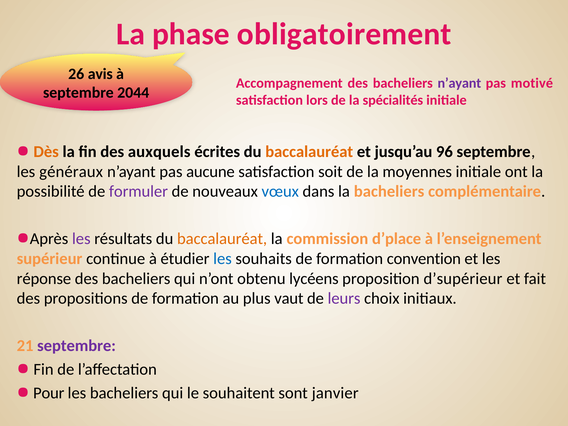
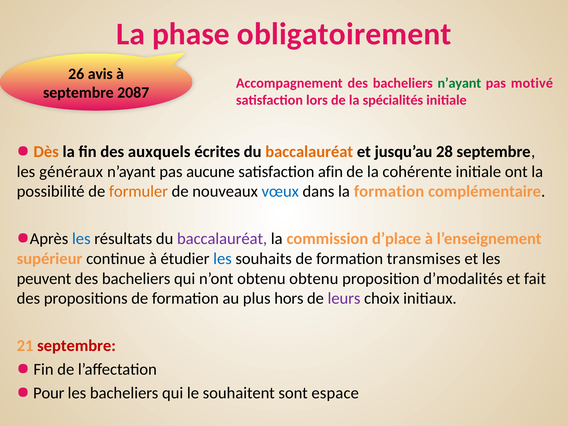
n’ayant colour: purple -> green (459, 83)
2044: 2044 -> 2087 (133, 93)
96: 96 -> 28 (444, 152)
soit: soit -> afin (330, 172)
moyennes: moyennes -> cohérente (417, 172)
formuler colour: purple -> orange (138, 191)
la bacheliers: bacheliers -> formation (389, 191)
les colour: purple -> blue (81, 239)
baccalauréat colour: orange -> purple (222, 239)
convention: convention -> transmises (424, 259)
réponse: réponse -> peuvent (44, 279)
obtenu lycéens: lycéens -> obtenu (314, 279)
d’supérieur: d’supérieur -> d’modalités (463, 279)
vaut: vaut -> hors (289, 298)
septembre colour: purple -> red (76, 346)
janvier: janvier -> espace (335, 393)
